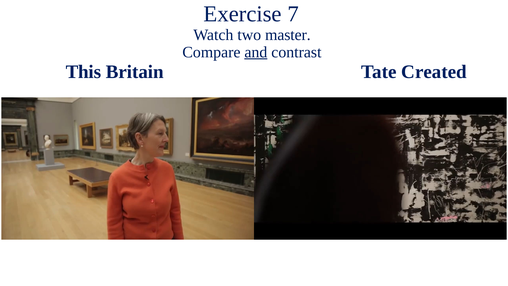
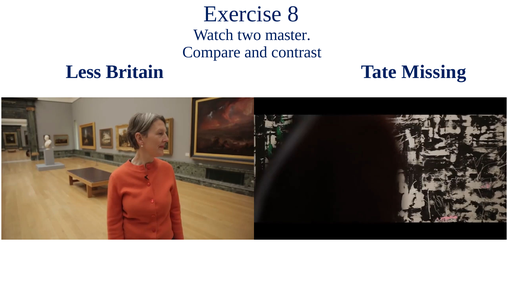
7: 7 -> 8 (293, 14)
and underline: present -> none (256, 52)
This: This -> Less (83, 72)
Created: Created -> Missing (434, 72)
